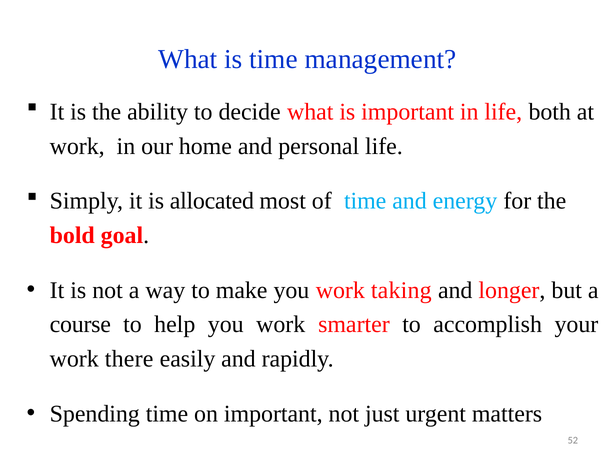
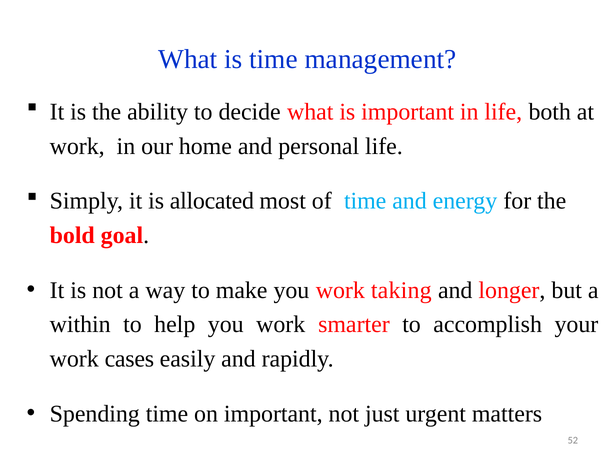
course: course -> within (80, 325)
there: there -> cases (129, 359)
